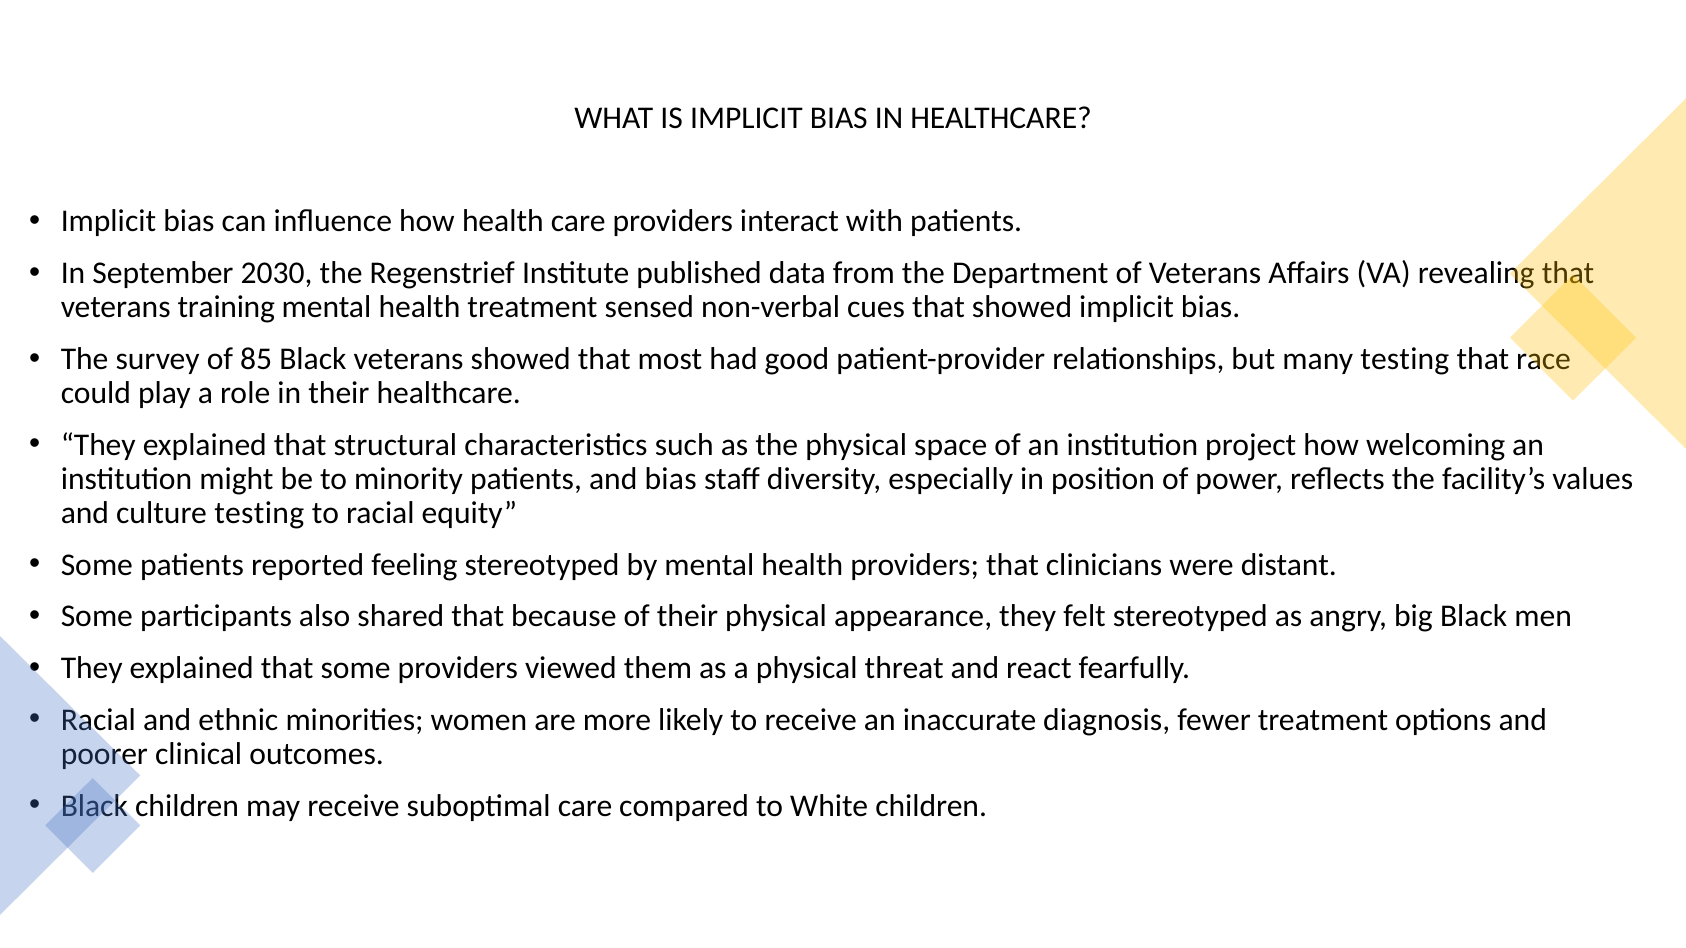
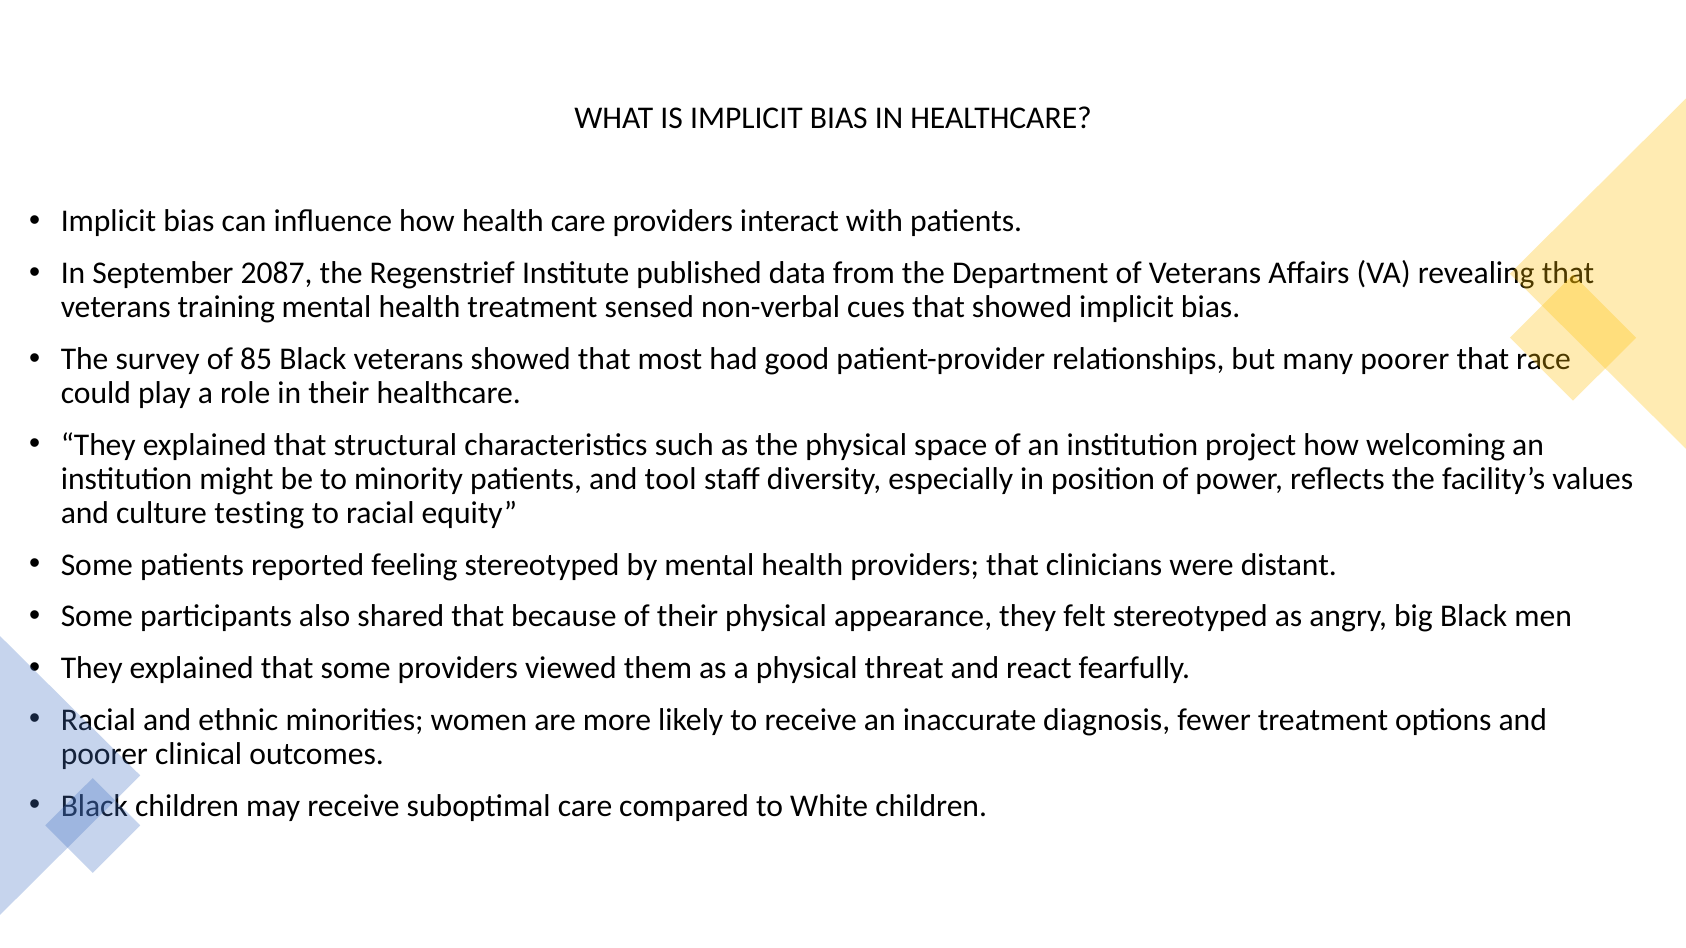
2030: 2030 -> 2087 (277, 273)
many testing: testing -> poorer (1405, 359)
and bias: bias -> tool (671, 479)
